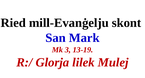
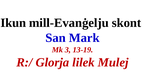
Ried: Ried -> Ikun (13, 23)
